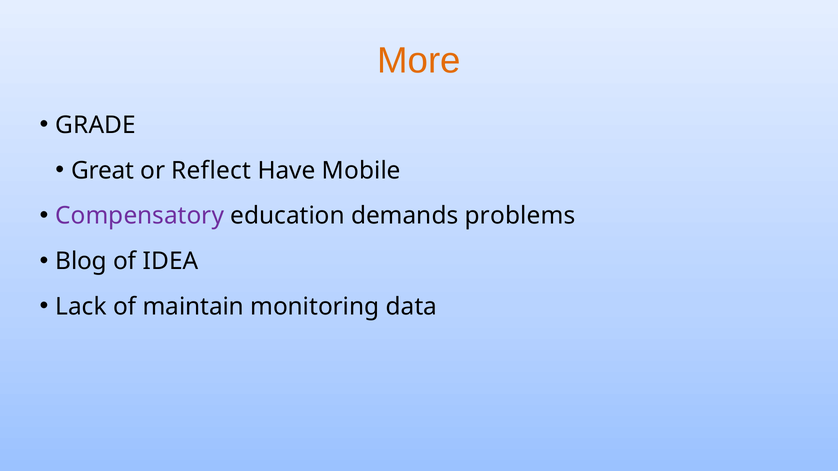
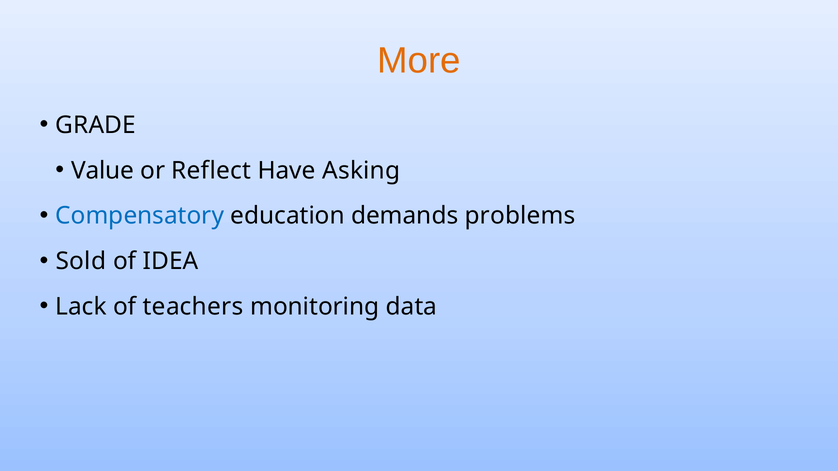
Great: Great -> Value (103, 171)
Mobile: Mobile -> Asking (361, 171)
Compensatory colour: purple -> blue (140, 216)
Blog: Blog -> Sold (81, 261)
maintain: maintain -> teachers (193, 307)
